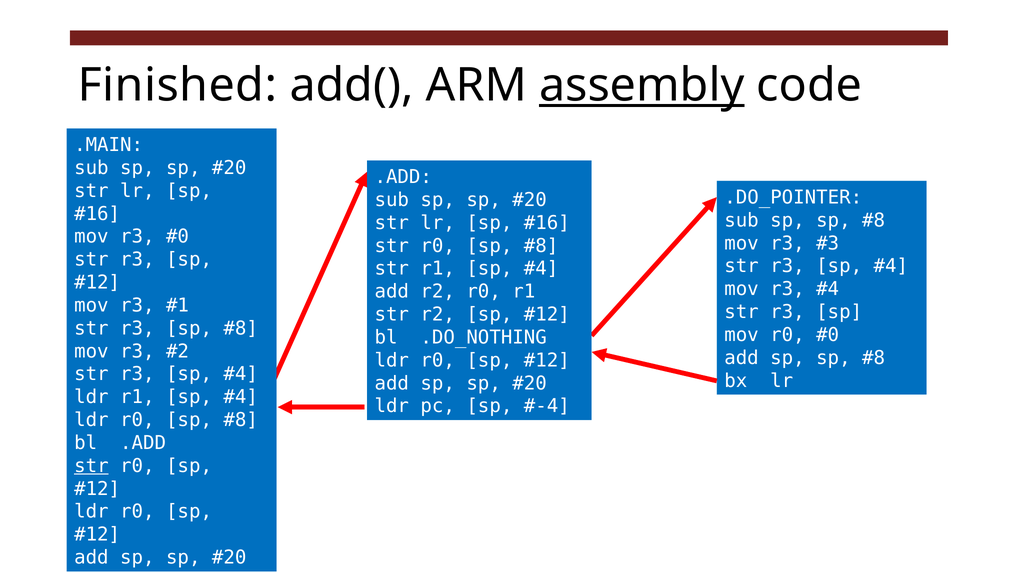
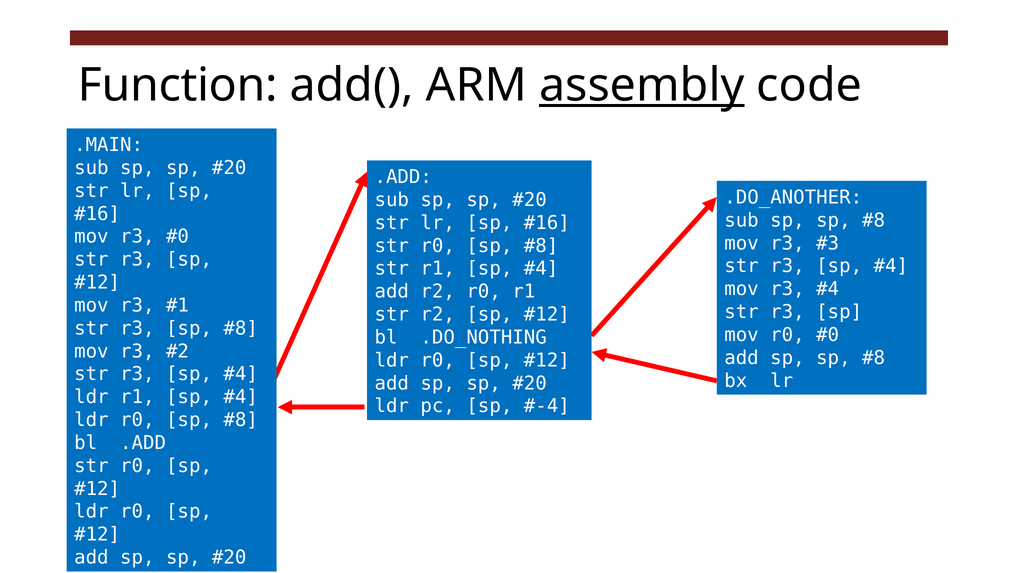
Finished: Finished -> Function (178, 86)
.DO_POINTER: .DO_POINTER -> .DO_ANOTHER (793, 197)
str underline: present -> none (91, 466)
